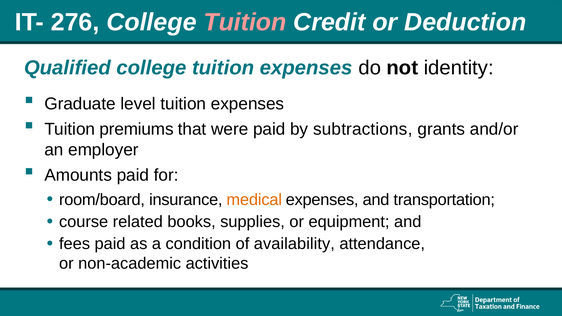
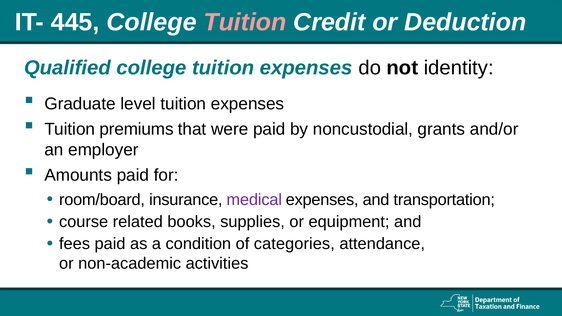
276: 276 -> 445 (75, 22)
subtractions: subtractions -> noncustodial (363, 129)
medical colour: orange -> purple (254, 200)
availability: availability -> categories (294, 244)
